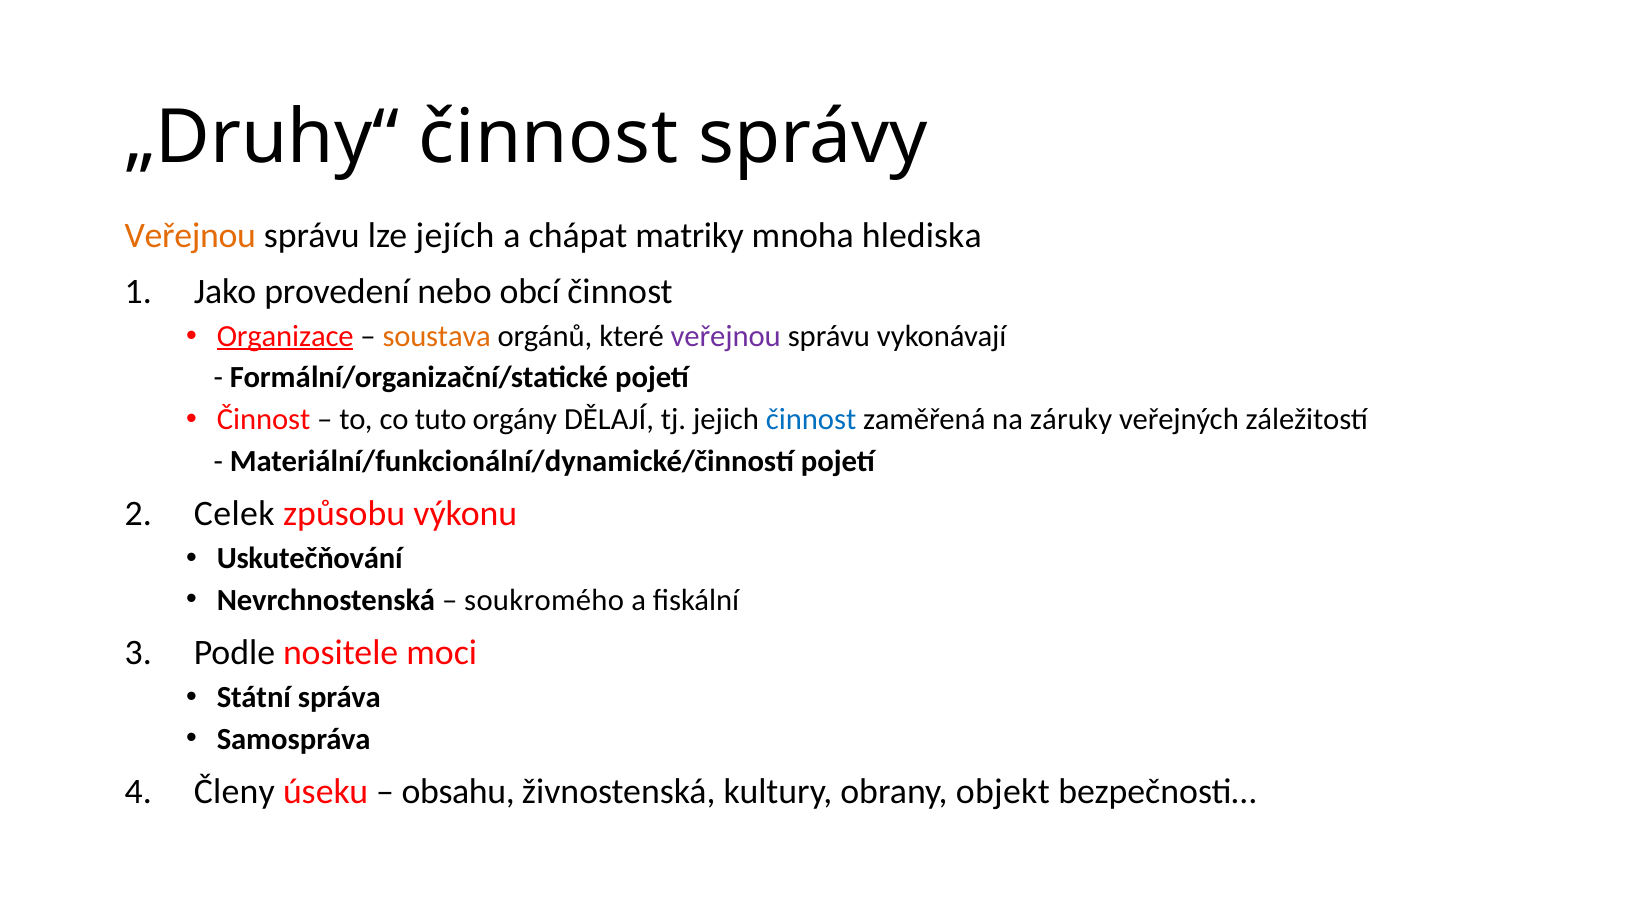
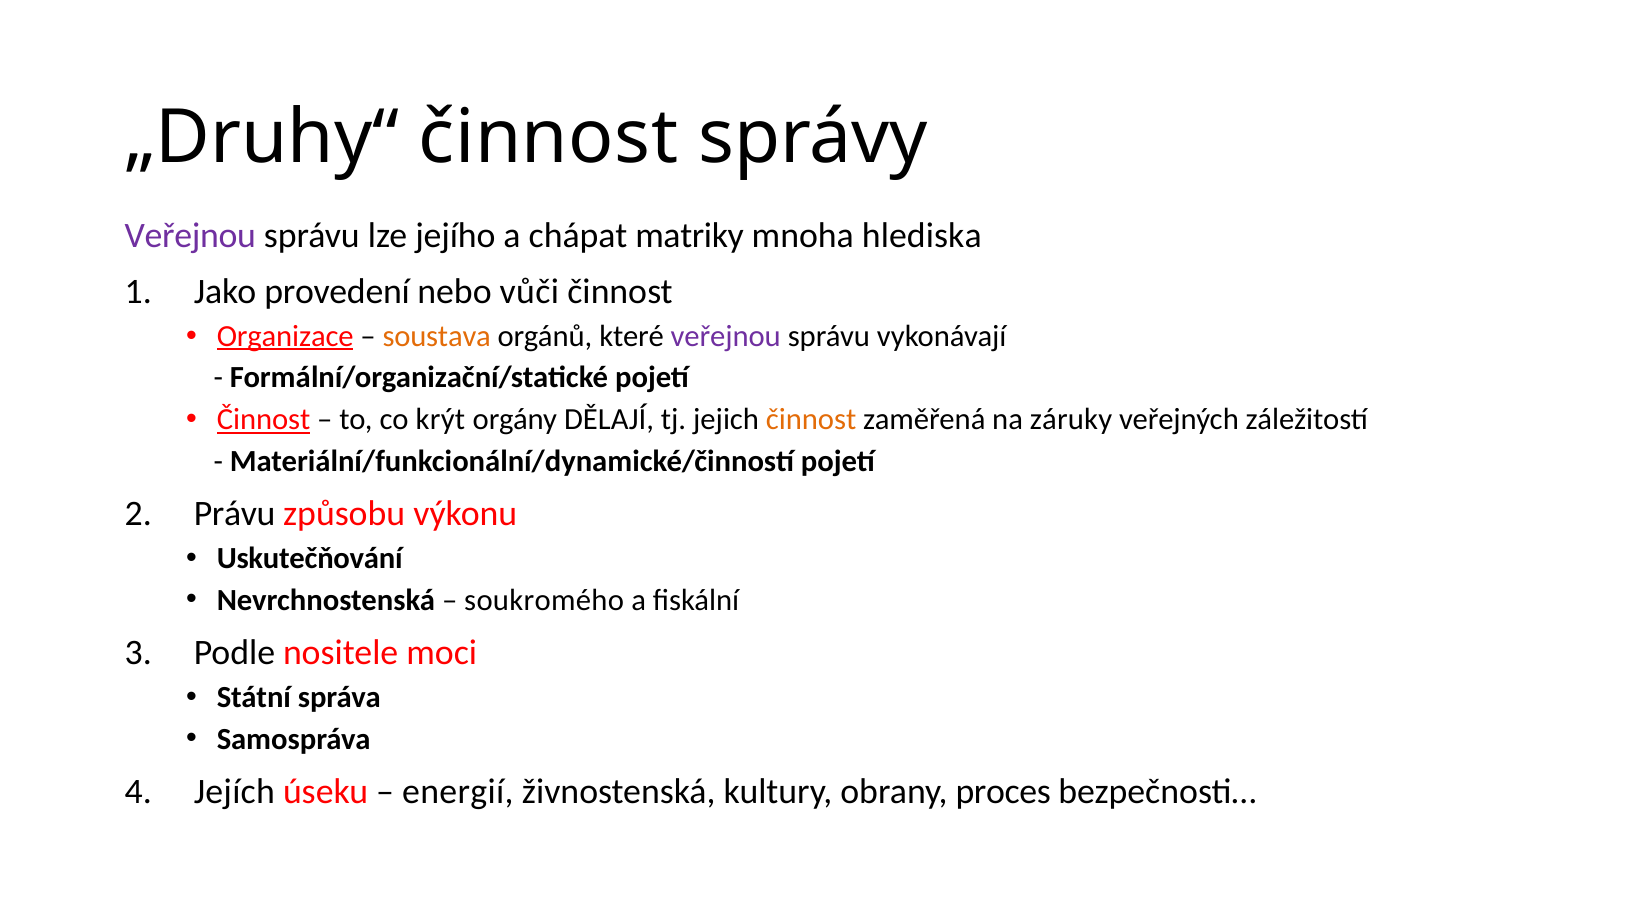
Veřejnou colour: orange -> purple (190, 236)
jejích: jejích -> jejího (455, 236)
obcí: obcí -> vůči (529, 292)
Činnost underline: none -> present (264, 420)
tuto: tuto -> krýt (440, 420)
činnost colour: blue -> orange (811, 420)
Celek: Celek -> Právu (235, 514)
Členy: Členy -> Jejích (234, 792)
obsahu: obsahu -> energií (458, 792)
objekt: objekt -> proces (1003, 792)
